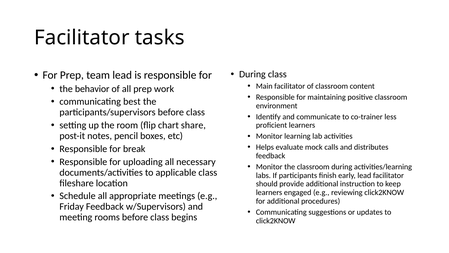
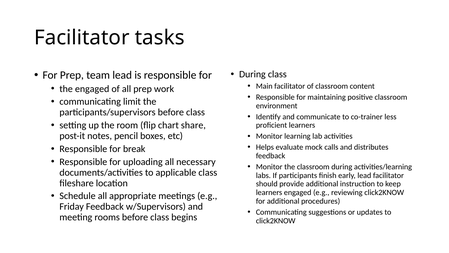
the behavior: behavior -> engaged (92, 89)
best: best -> limit (132, 102)
